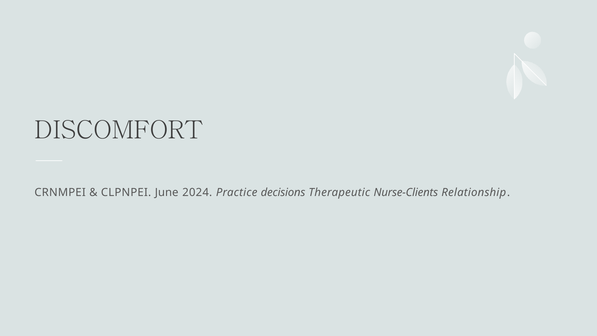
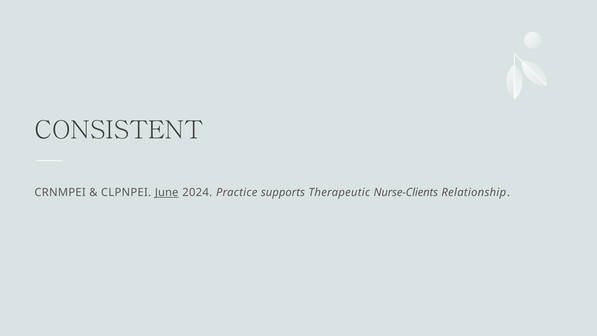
DISCOMFORT: DISCOMFORT -> CONSISTENT (119, 130)
June underline: none -> present (167, 192)
decisions: decisions -> supports (283, 192)
